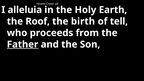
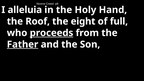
Earth: Earth -> Hand (113, 10)
birth: birth -> eight (83, 21)
tell: tell -> full (119, 21)
proceeds underline: none -> present (52, 33)
